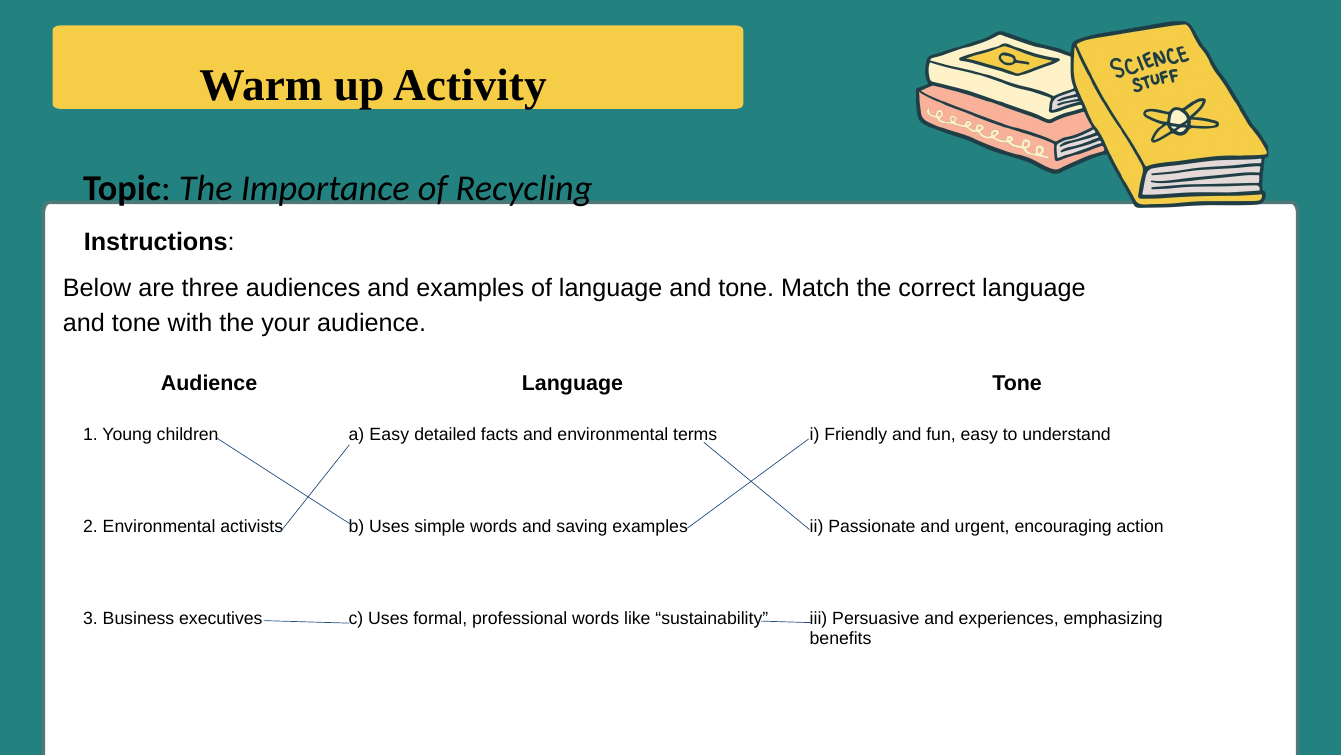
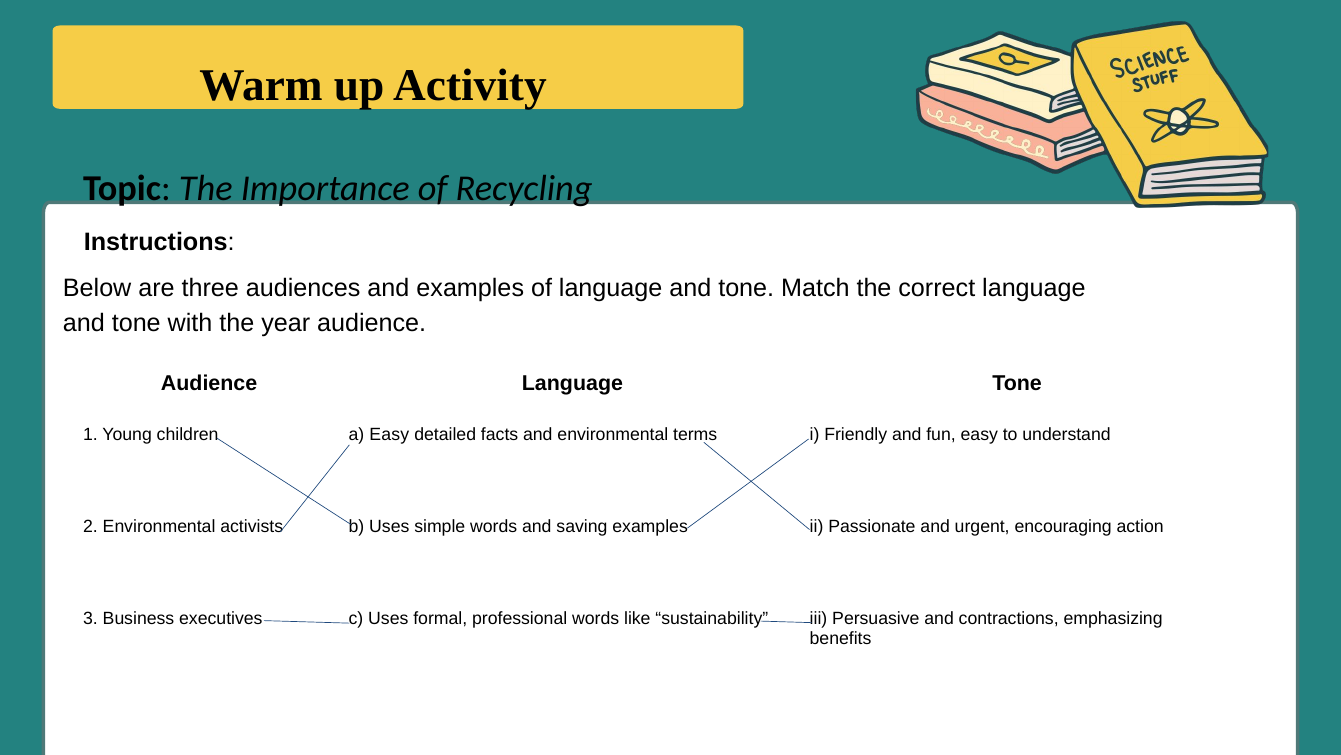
your: your -> year (286, 323)
experiences: experiences -> contractions (1009, 618)
